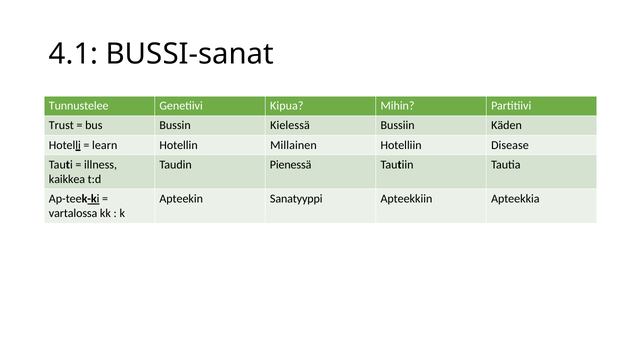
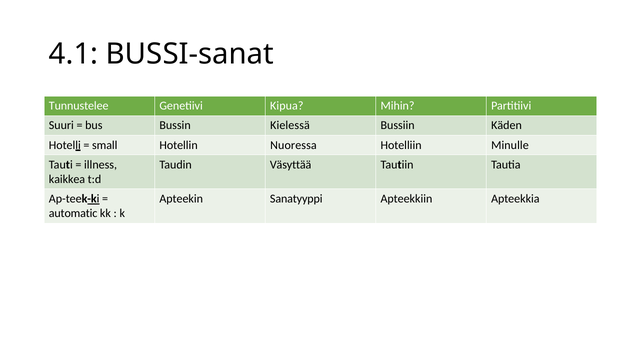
Trust: Trust -> Suuri (61, 125)
learn: learn -> small (105, 145)
Millainen: Millainen -> Nuoressa (293, 145)
Disease: Disease -> Minulle (510, 145)
Pienessä: Pienessä -> Väsyttää (291, 164)
vartalossa: vartalossa -> automatic (73, 213)
